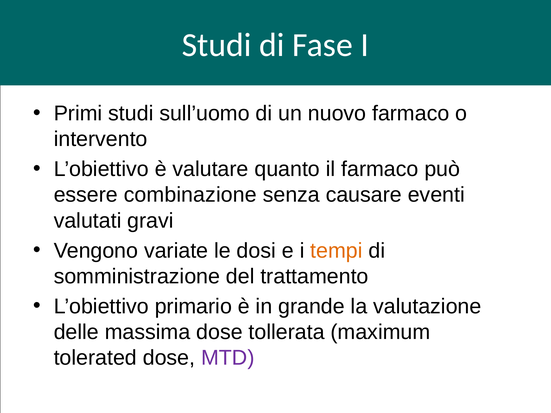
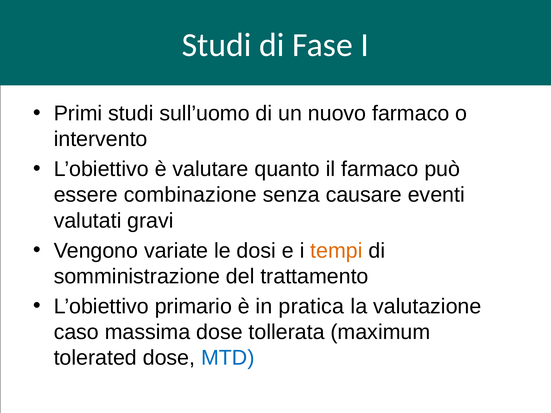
grande: grande -> pratica (311, 307)
delle: delle -> caso (76, 332)
MTD colour: purple -> blue (228, 358)
